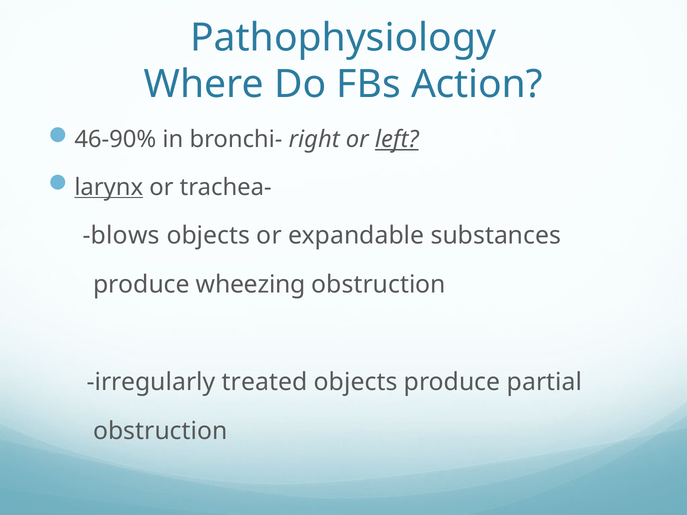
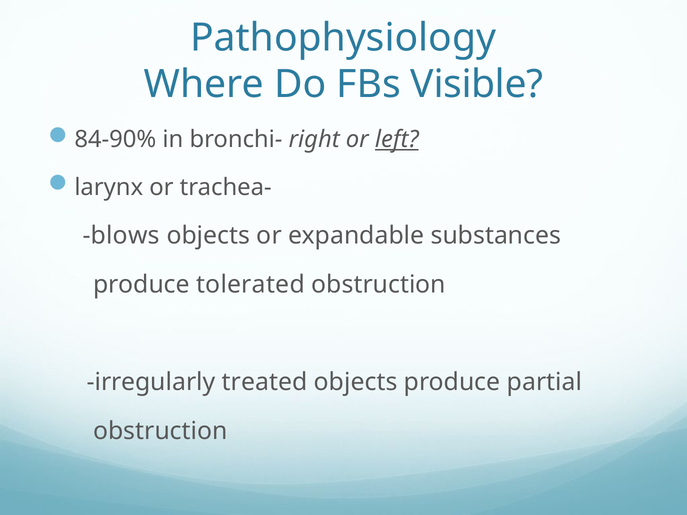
Action: Action -> Visible (477, 85)
46-90%: 46-90% -> 84-90% (115, 140)
larynx underline: present -> none (109, 187)
wheezing: wheezing -> tolerated (250, 285)
